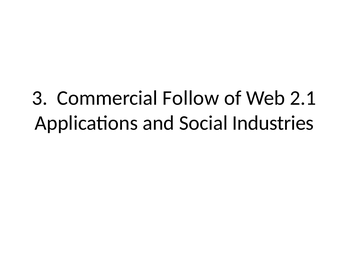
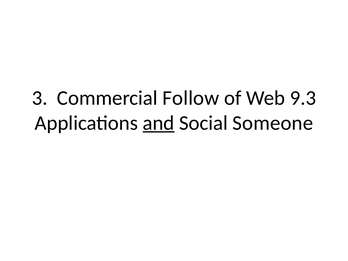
2.1: 2.1 -> 9.3 (303, 98)
and underline: none -> present (159, 123)
Industries: Industries -> Someone (273, 123)
